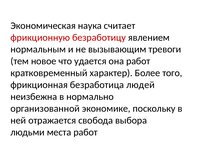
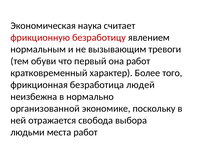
новое: новое -> обуви (44, 61)
удается: удается -> первый (90, 61)
